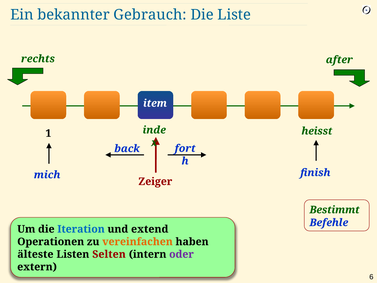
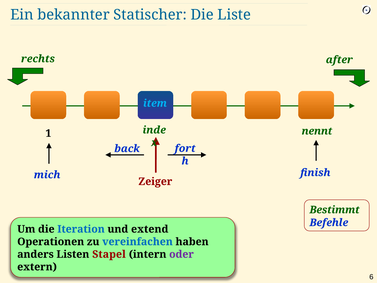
Gebrauch: Gebrauch -> Statischer (150, 15)
item colour: white -> light blue (155, 103)
heisst: heisst -> nennt (317, 131)
vereinfachen colour: orange -> blue (137, 242)
älteste: älteste -> anders (35, 254)
Selten: Selten -> Stapel (109, 254)
